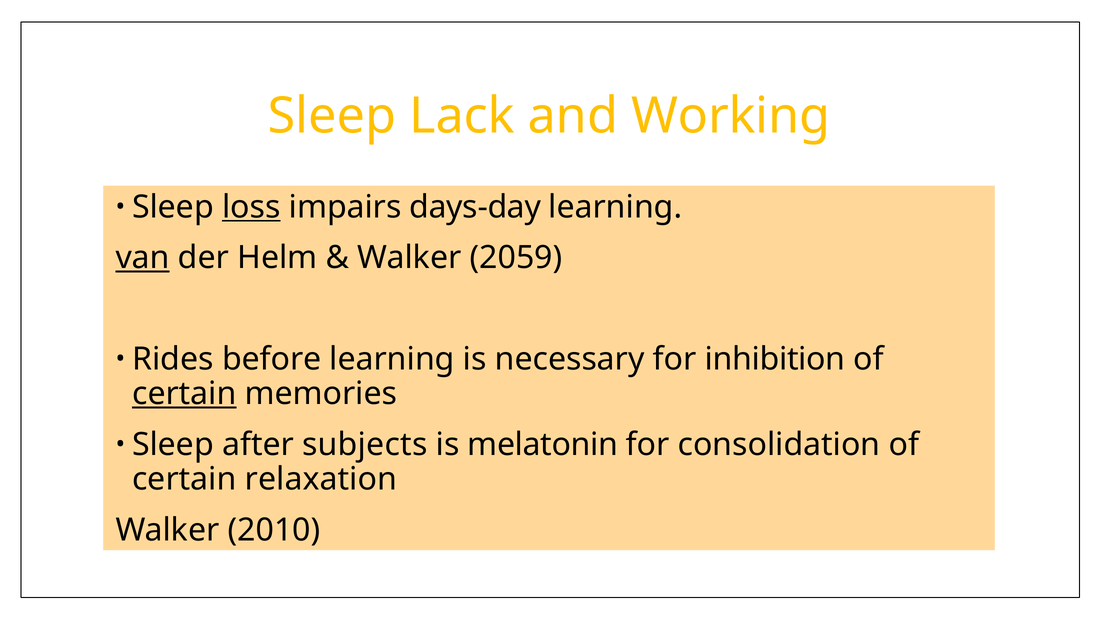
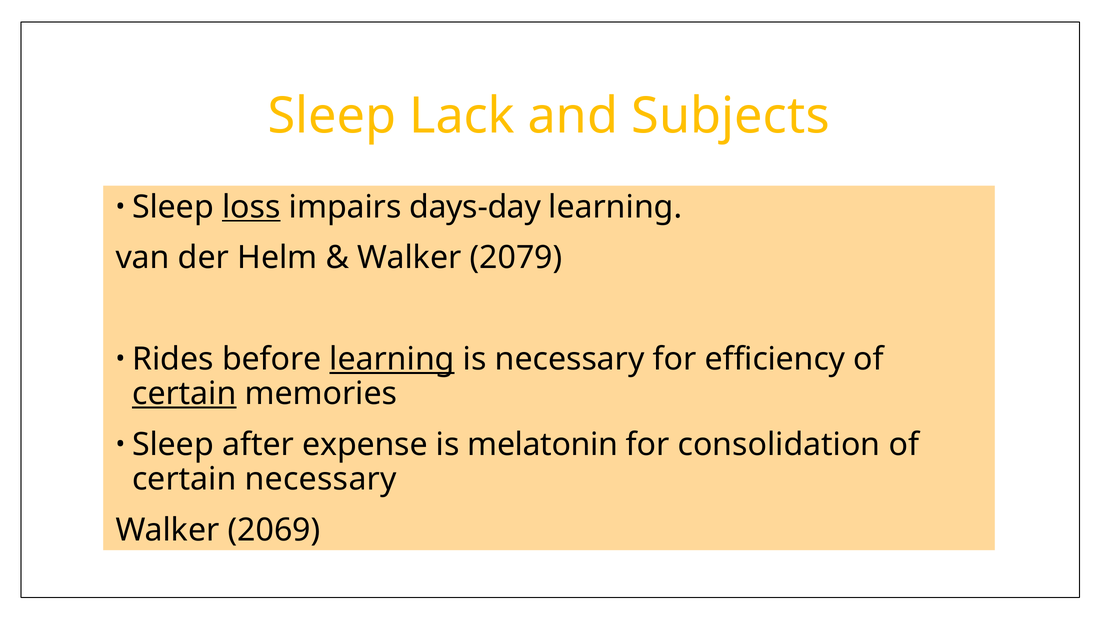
Working: Working -> Subjects (730, 116)
van underline: present -> none (143, 258)
2059: 2059 -> 2079 (516, 258)
learning underline: none -> present (392, 359)
inhibition: inhibition -> efficiency (775, 359)
subjects: subjects -> expense (365, 445)
certain relaxation: relaxation -> necessary (321, 479)
2010: 2010 -> 2069 (274, 530)
